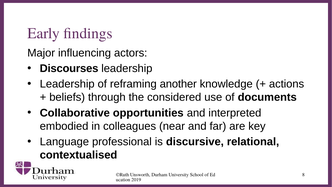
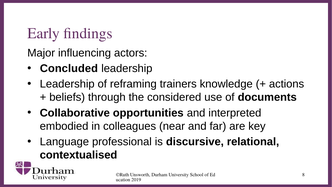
Discourses: Discourses -> Concluded (69, 68)
another: another -> trainers (178, 84)
